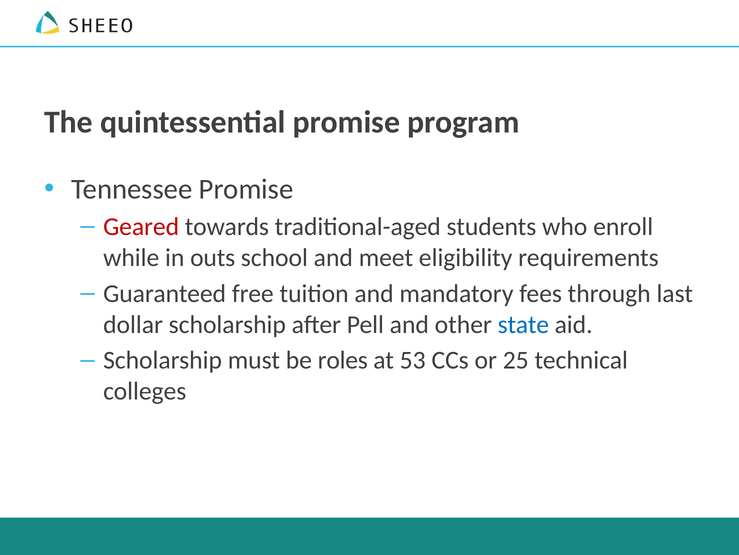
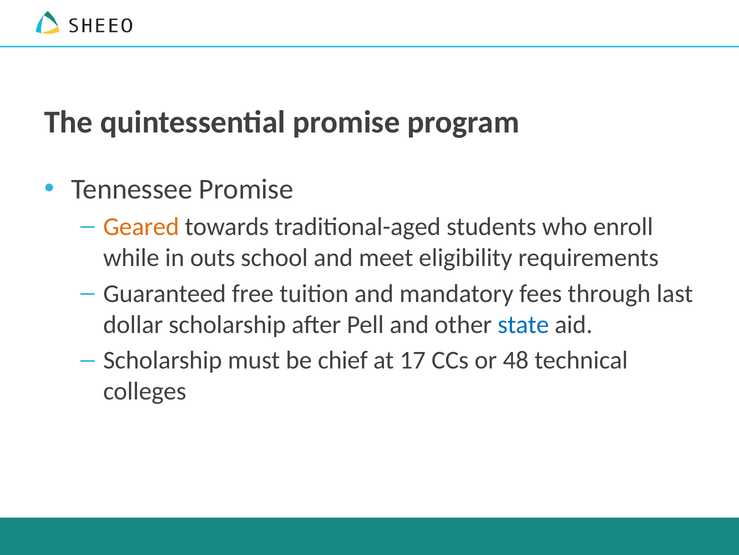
Geared colour: red -> orange (141, 227)
roles: roles -> chief (343, 360)
53: 53 -> 17 (413, 360)
25: 25 -> 48 (516, 360)
